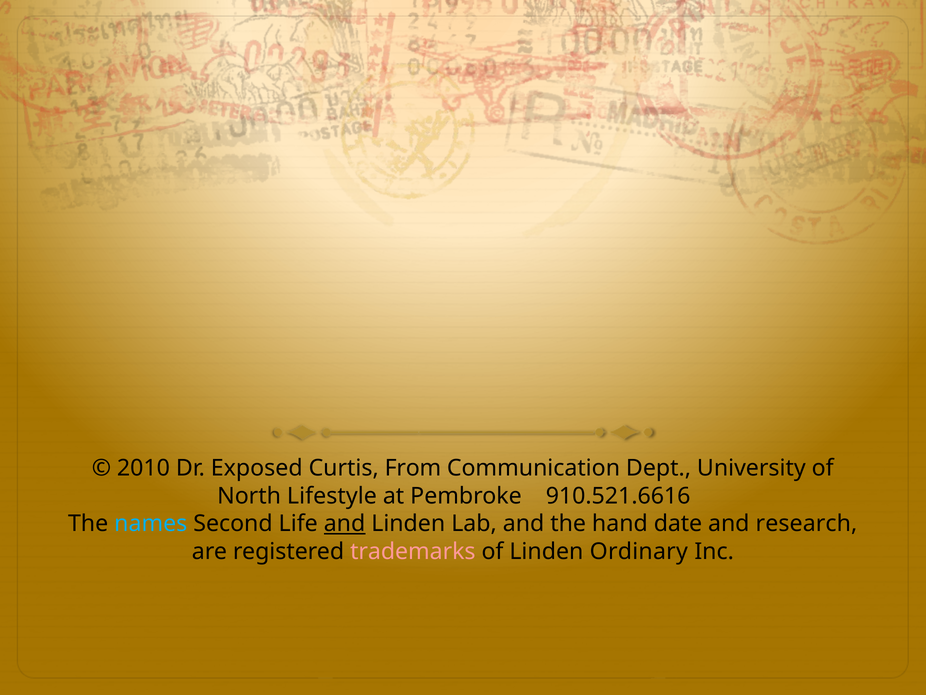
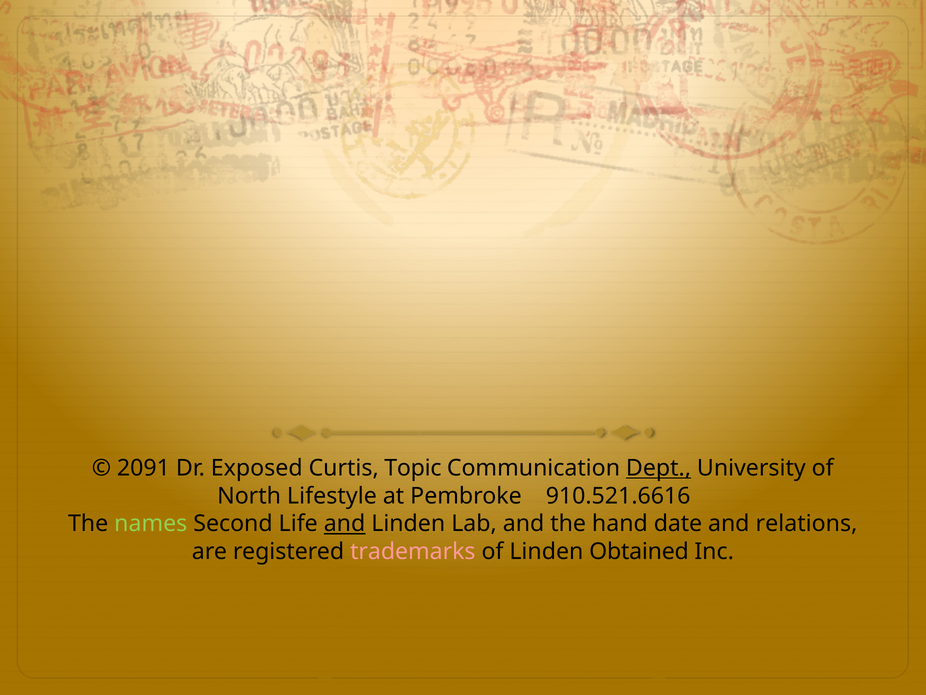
2010: 2010 -> 2091 (143, 468)
From: From -> Topic (413, 468)
Dept underline: none -> present (658, 468)
names colour: light blue -> light green (151, 523)
research: research -> relations (806, 523)
Ordinary: Ordinary -> Obtained (639, 551)
